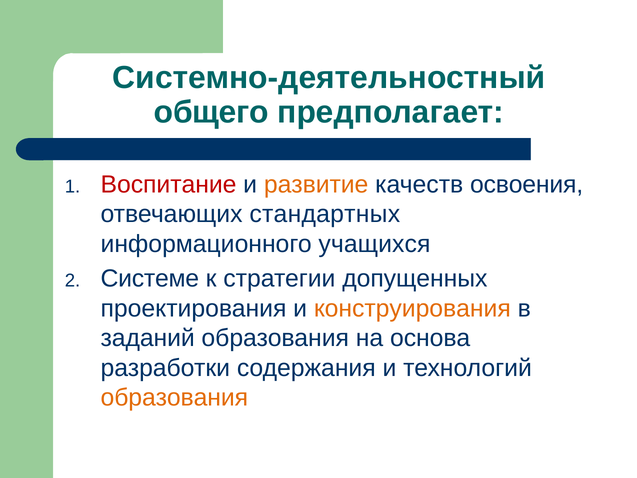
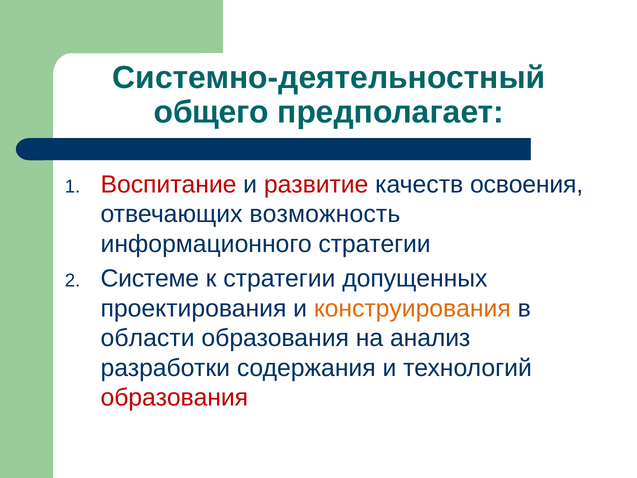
развитие colour: orange -> red (316, 184)
стандартных: стандартных -> возможность (325, 214)
информационного учащихся: учащихся -> стратегии (375, 244)
заданий: заданий -> области (148, 338)
основа: основа -> анализ (430, 338)
образования colour: orange -> red (174, 398)
